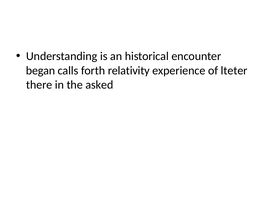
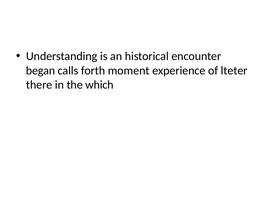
relativity: relativity -> moment (129, 71)
asked: asked -> which (99, 85)
